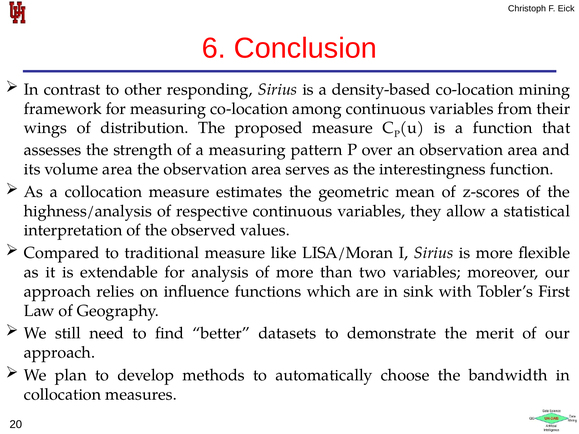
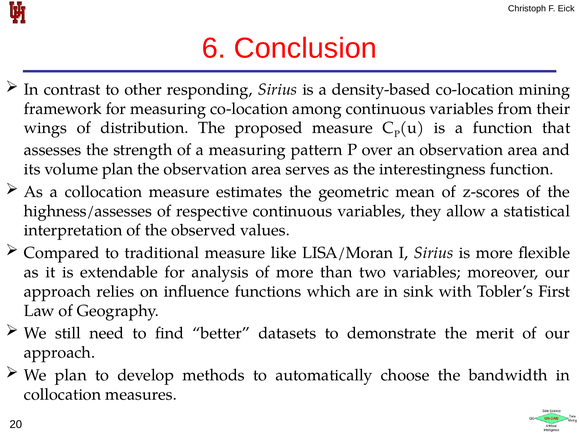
volume area: area -> plan (118, 169)
highness/analysis: highness/analysis -> highness/assesses (88, 211)
